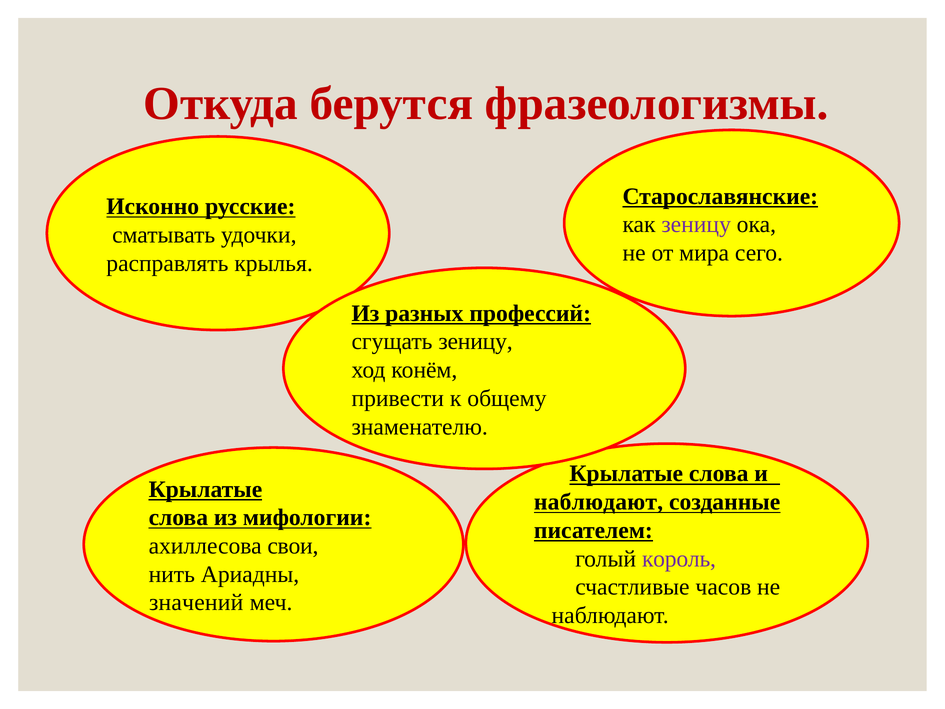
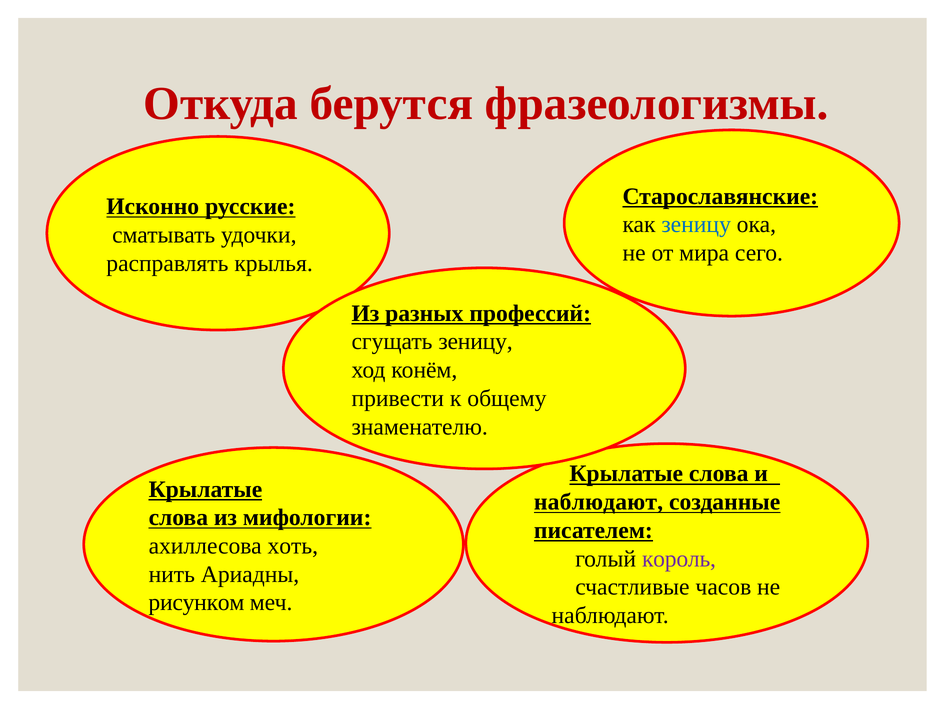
зеницу colour: purple -> blue (696, 225)
свои: свои -> хоть (293, 546)
значений: значений -> рисунком (196, 602)
